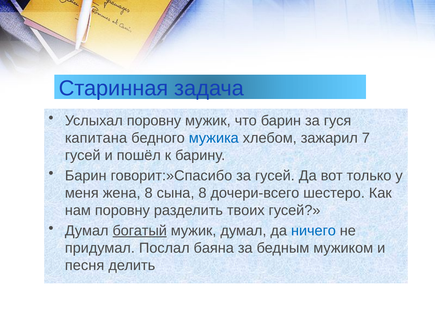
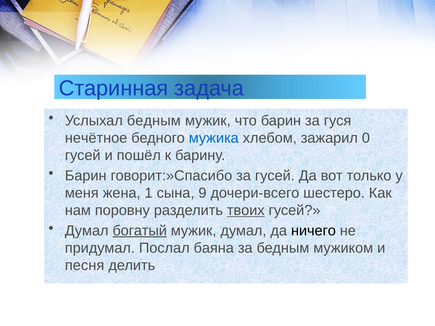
Услыхал поровну: поровну -> бедным (154, 121)
капитана: капитана -> нечётное (96, 138)
7: 7 -> 0 (366, 138)
жена 8: 8 -> 1 (149, 193)
сына 8: 8 -> 9 (202, 193)
твоих underline: none -> present (246, 211)
ничего colour: blue -> black (313, 231)
